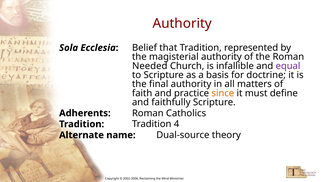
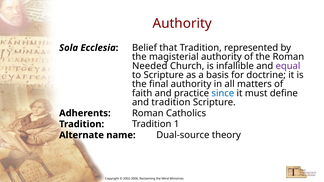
since colour: orange -> blue (223, 93)
and faithfully: faithfully -> tradition (171, 102)
4: 4 -> 1 (177, 124)
